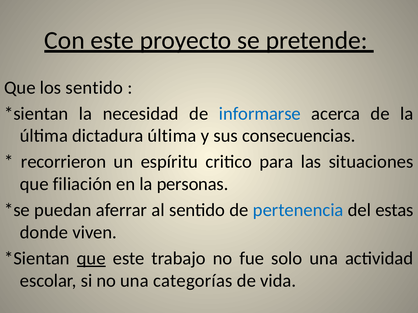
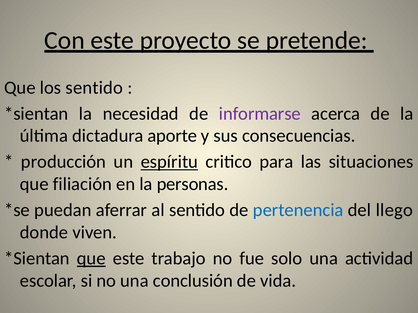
informarse colour: blue -> purple (260, 114)
dictadura última: última -> aporte (172, 136)
recorrieron: recorrieron -> producción (64, 162)
espíritu underline: none -> present (169, 162)
estas: estas -> llego (394, 210)
categorías: categorías -> conclusión (193, 281)
